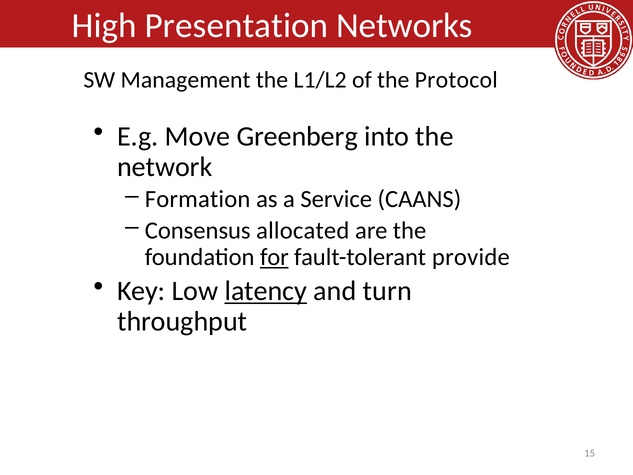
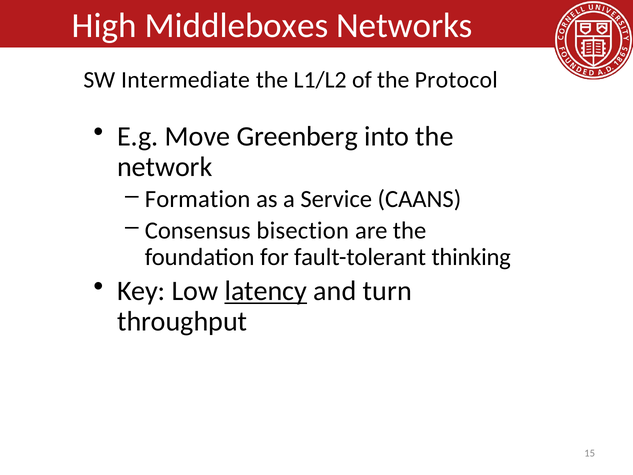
Presentation: Presentation -> Middleboxes (237, 26)
Management: Management -> Intermediate (185, 80)
allocated: allocated -> bisection (303, 230)
for underline: present -> none (274, 257)
provide: provide -> thinking (471, 257)
